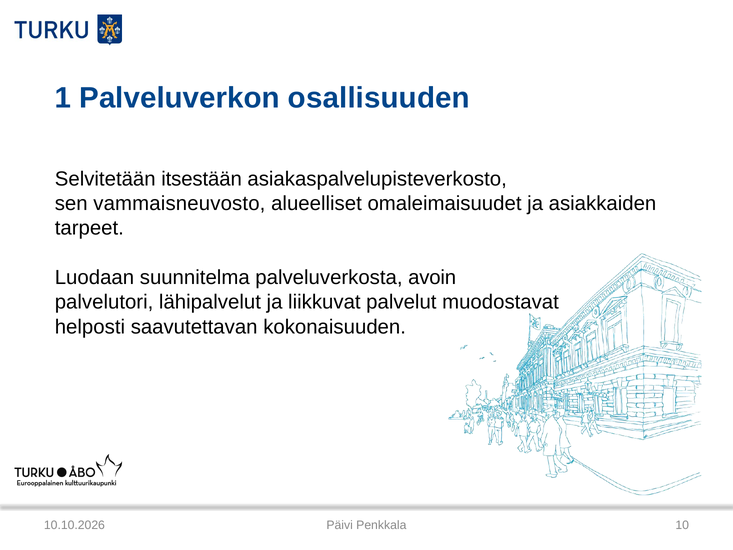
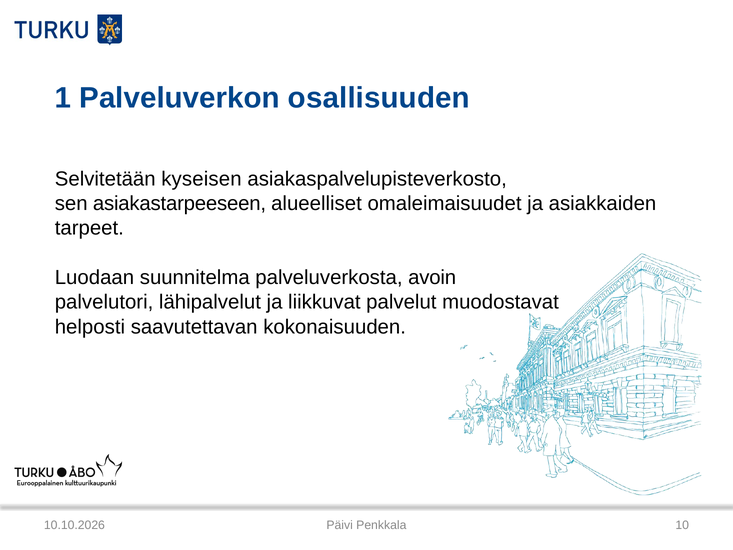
itsestään: itsestään -> kyseisen (201, 179)
vammaisneuvosto: vammaisneuvosto -> asiakastarpeeseen (180, 204)
